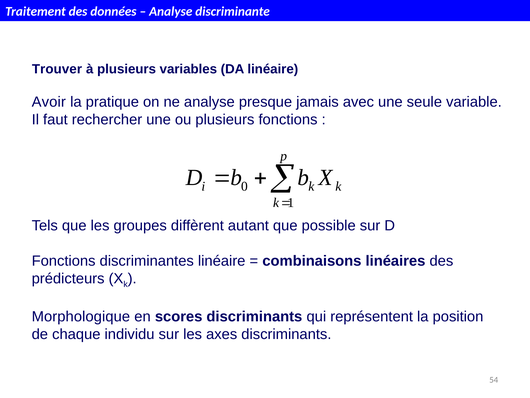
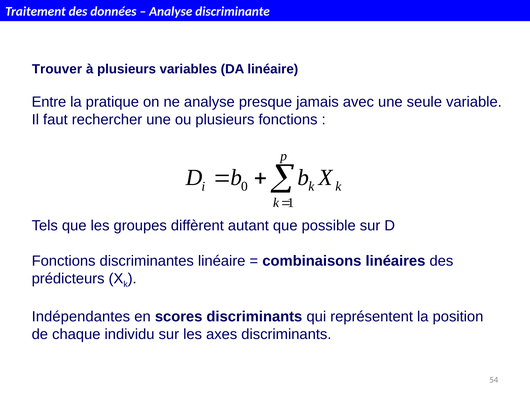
Avoir: Avoir -> Entre (49, 102)
Morphologique: Morphologique -> Indépendantes (81, 316)
